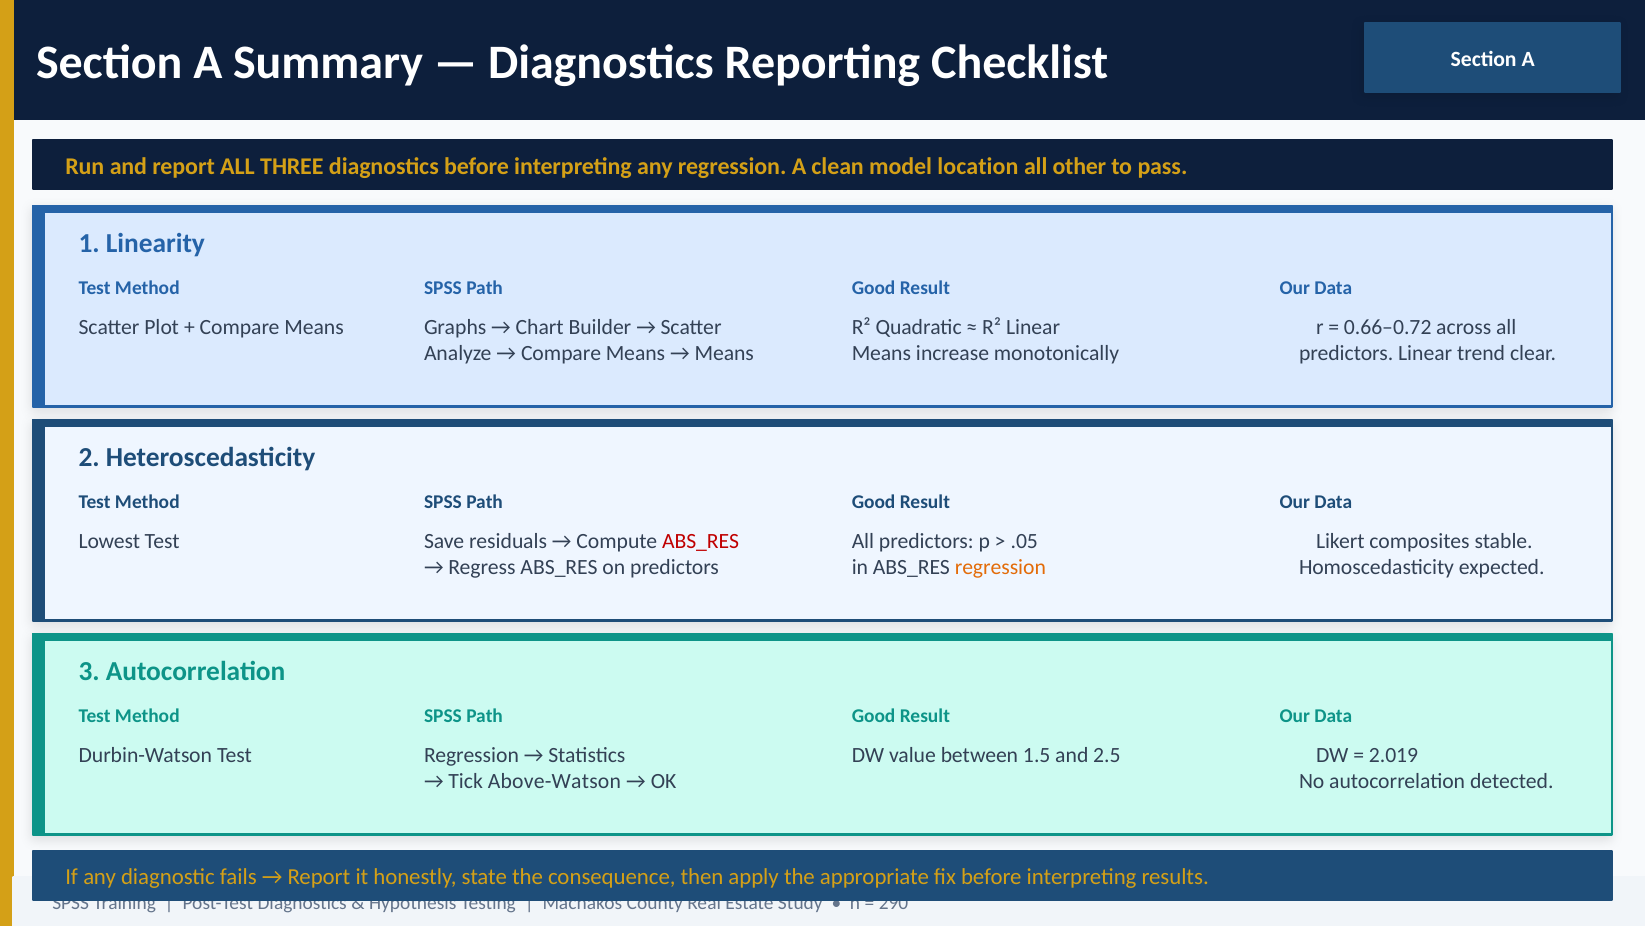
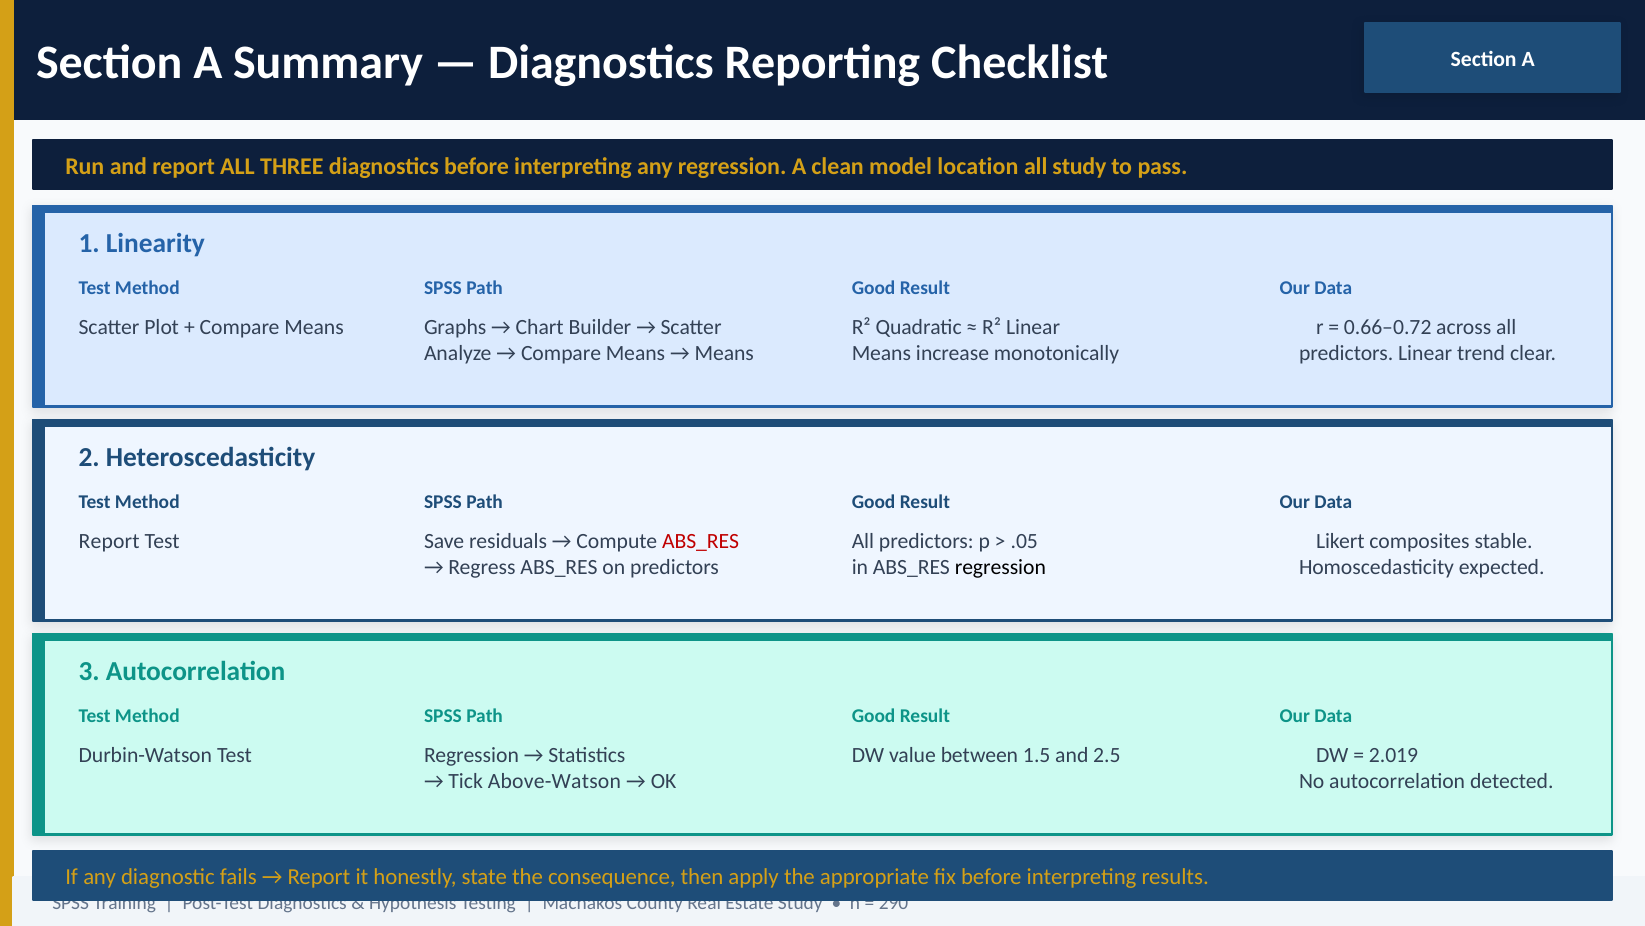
all other: other -> study (1079, 166)
Lowest: Lowest -> Report (109, 541)
regression colour: orange -> black (1000, 567)
